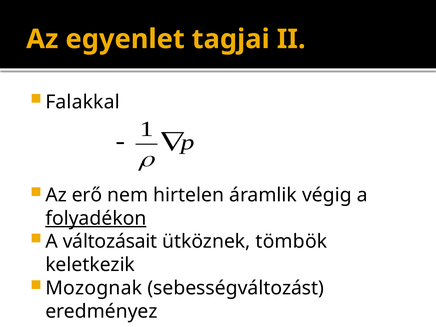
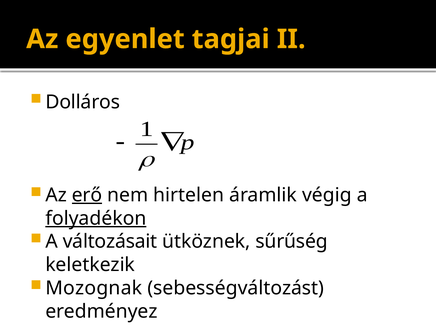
Falakkal: Falakkal -> Dolláros (83, 102)
erő underline: none -> present (87, 195)
tömbök: tömbök -> sűrűség (292, 242)
